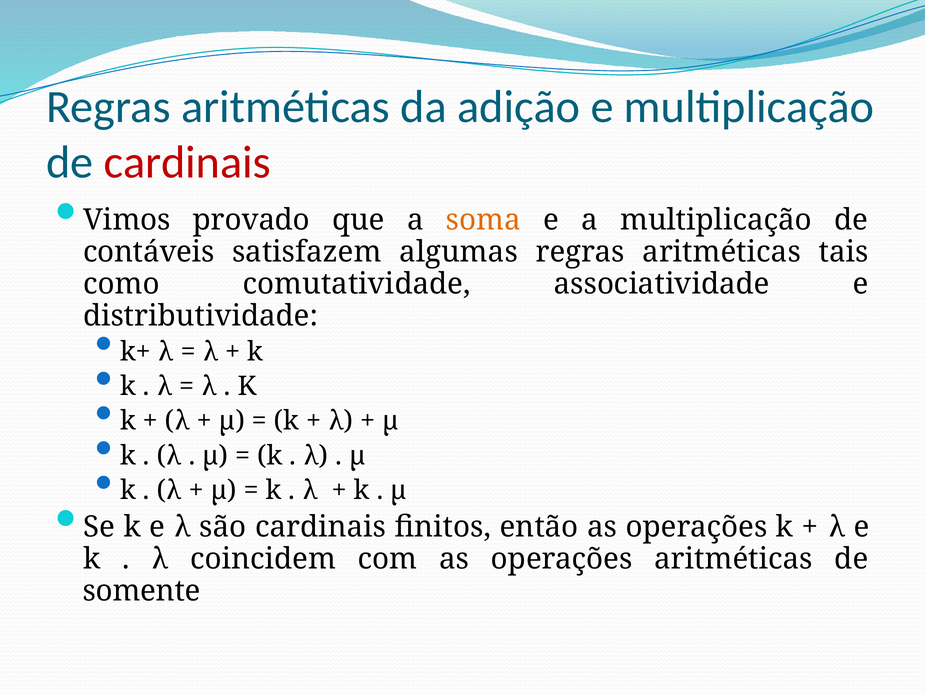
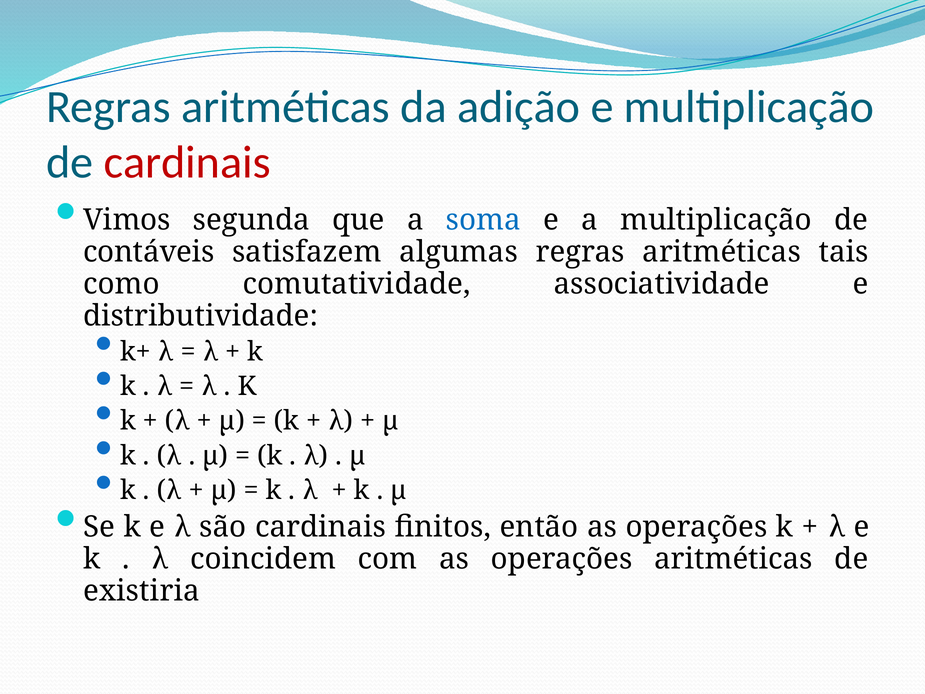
provado: provado -> segunda (251, 220)
soma colour: orange -> blue (483, 220)
somente: somente -> existiria (141, 591)
